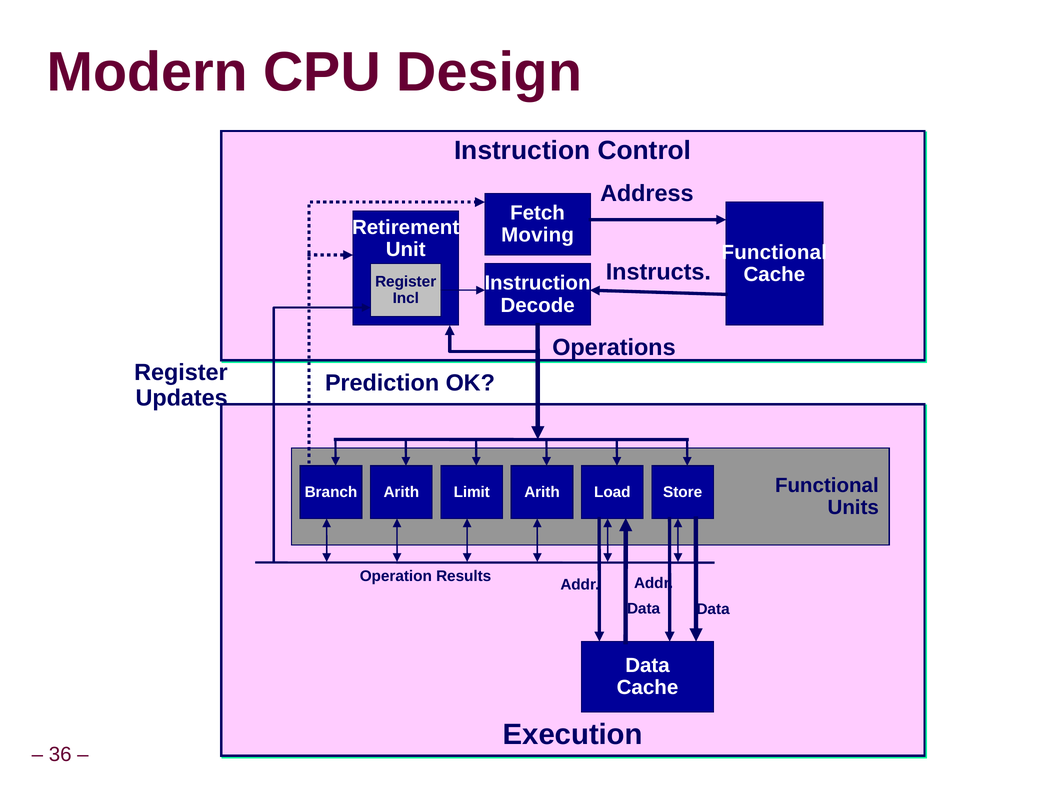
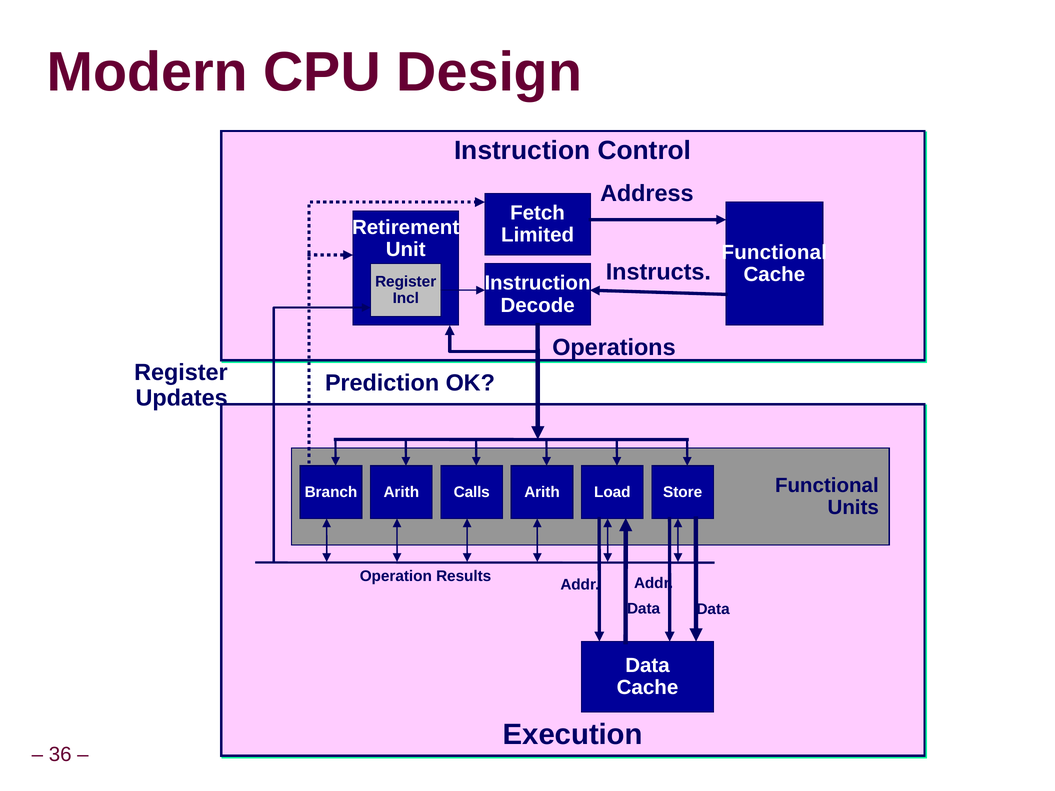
Moving: Moving -> Limited (538, 235)
Limit: Limit -> Calls (472, 492)
